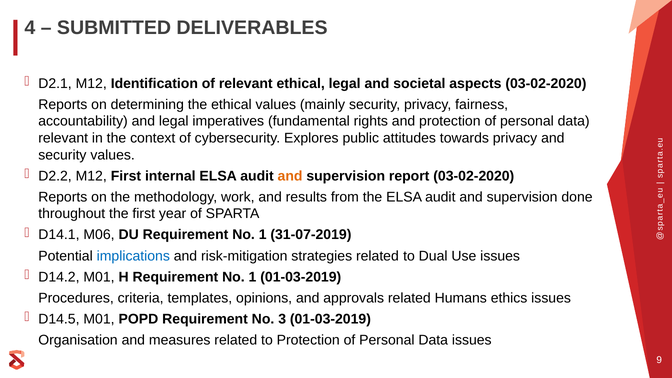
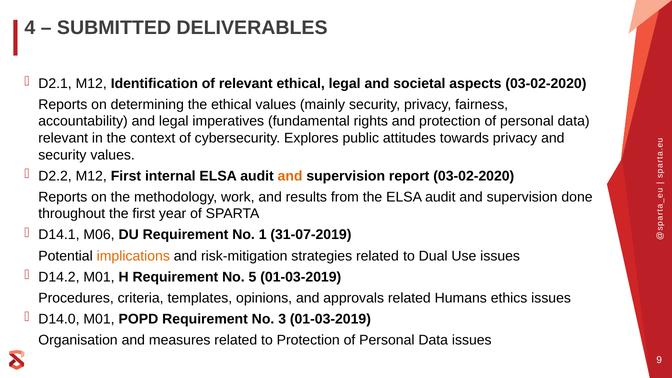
implications colour: blue -> orange (133, 256)
H Requirement No 1: 1 -> 5 (252, 277)
D14.5: D14.5 -> D14.0 (59, 319)
